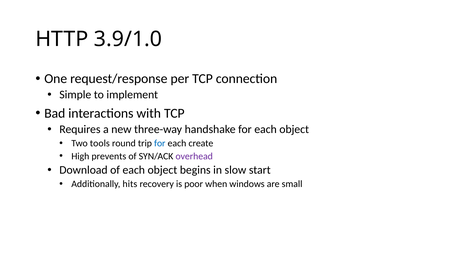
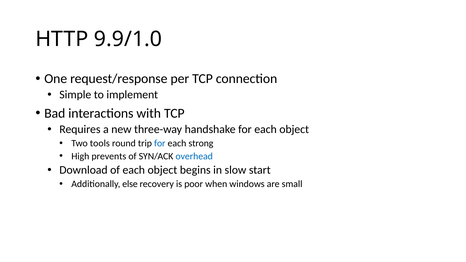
3.9/1.0: 3.9/1.0 -> 9.9/1.0 (128, 39)
create: create -> strong (201, 143)
overhead colour: purple -> blue (194, 156)
hits: hits -> else (130, 184)
